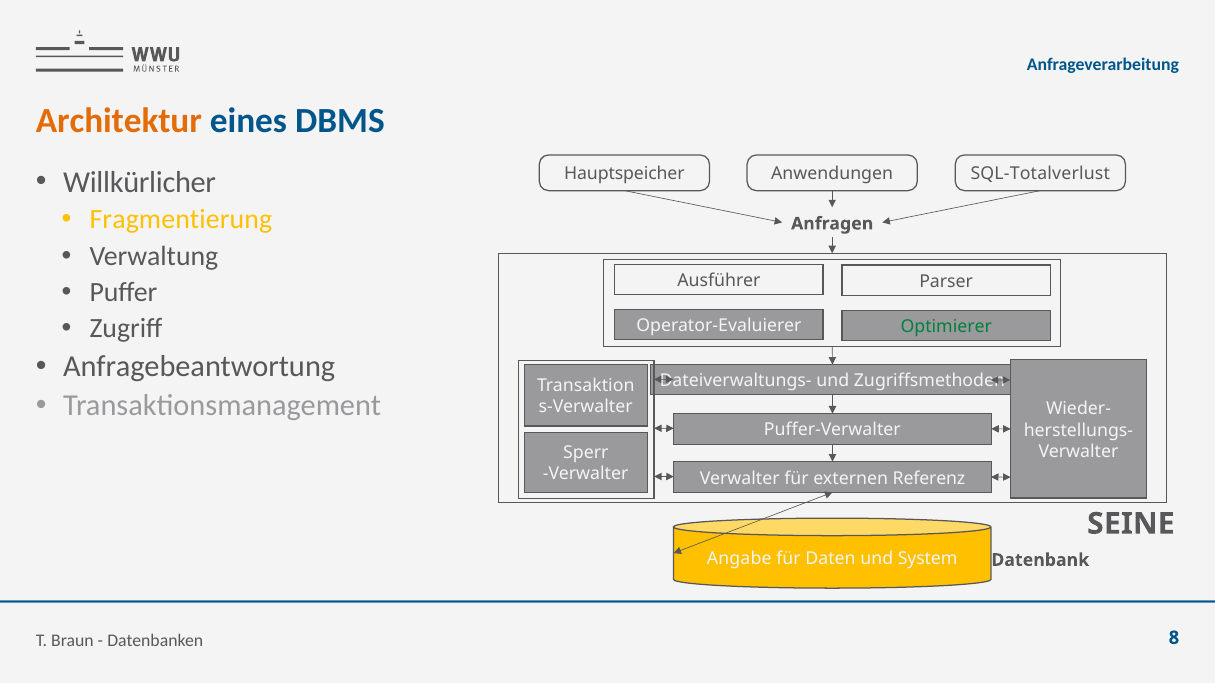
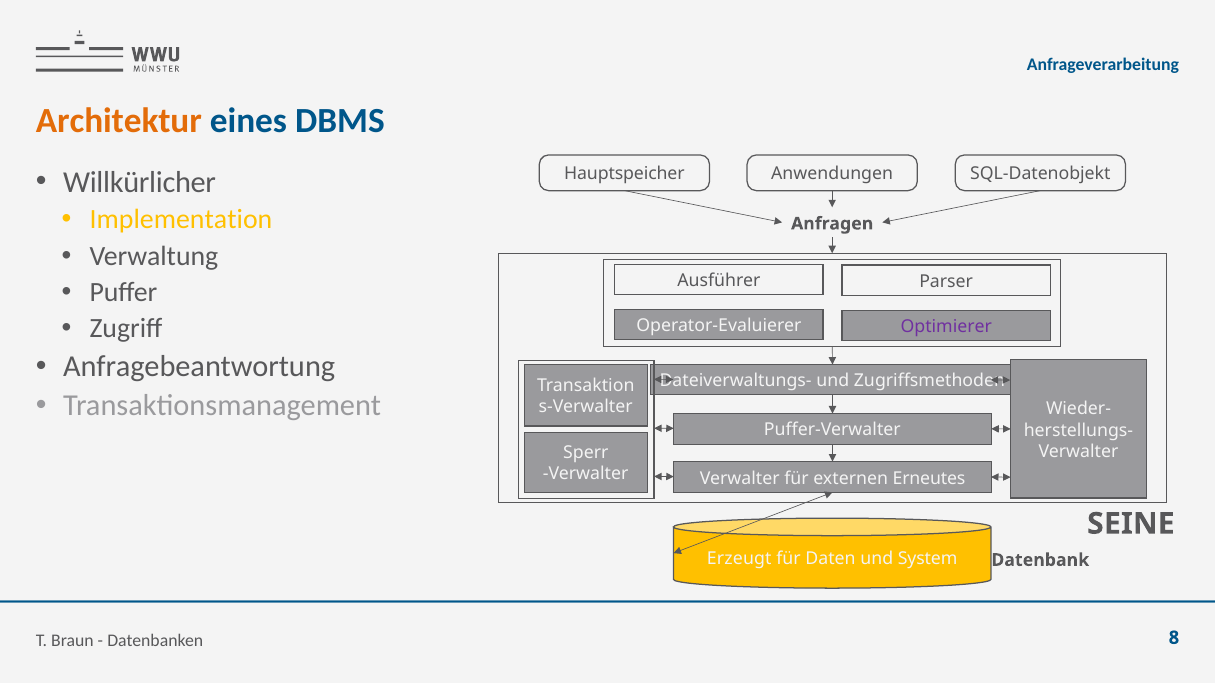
SQL-Totalverlust: SQL-Totalverlust -> SQL-Datenobjekt (1040, 174)
Fragmentierung: Fragmentierung -> Implementation (181, 220)
Optimierer colour: green -> purple (946, 327)
Referenz: Referenz -> Erneutes (929, 479)
Angabe: Angabe -> Erzeugt (739, 559)
